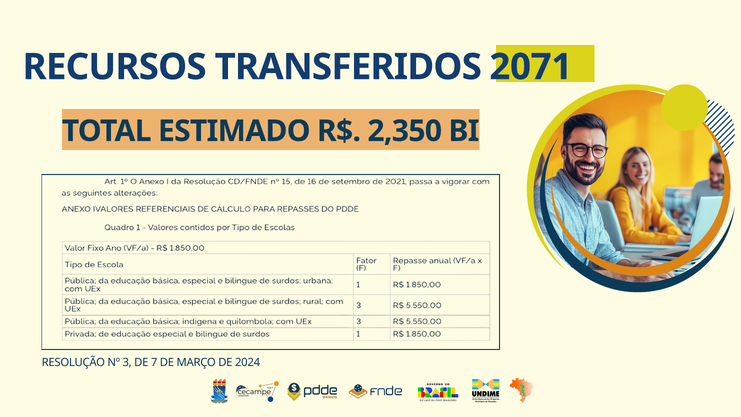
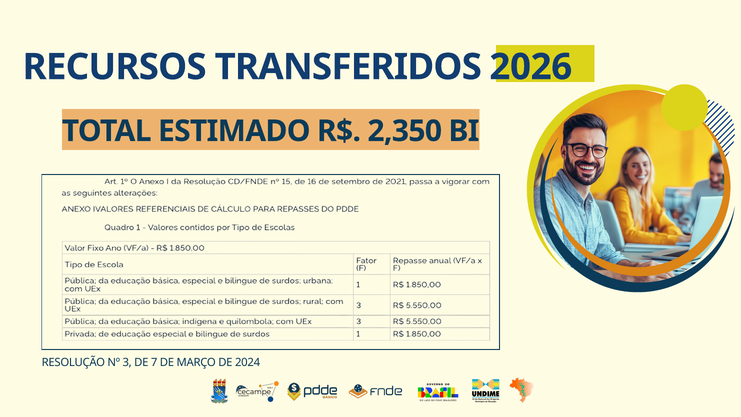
2071: 2071 -> 2026 (531, 67)
